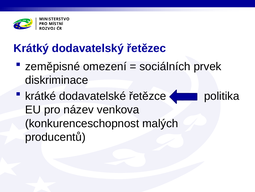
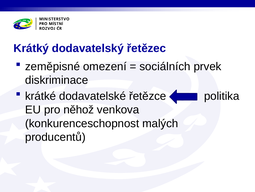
název: název -> něhož (79, 109)
